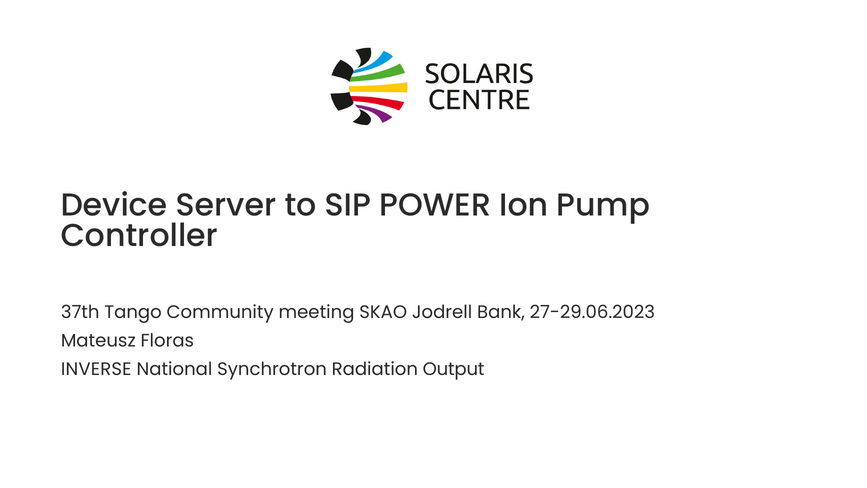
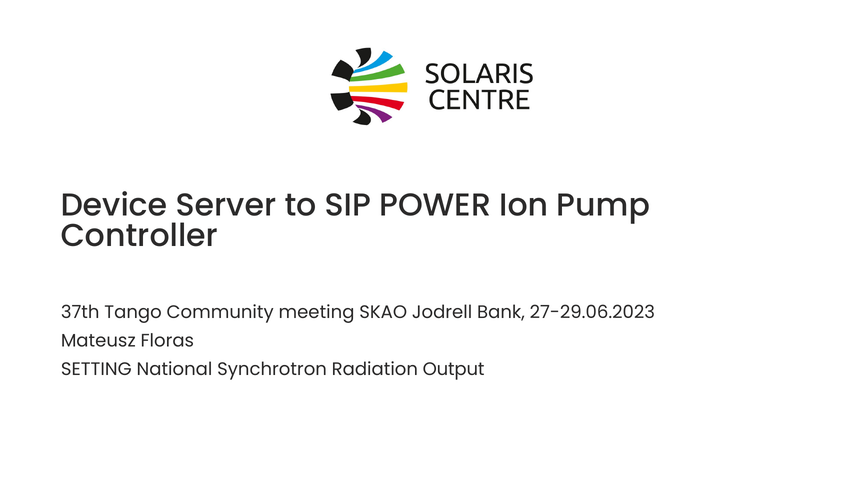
INVERSE: INVERSE -> SETTING (96, 369)
